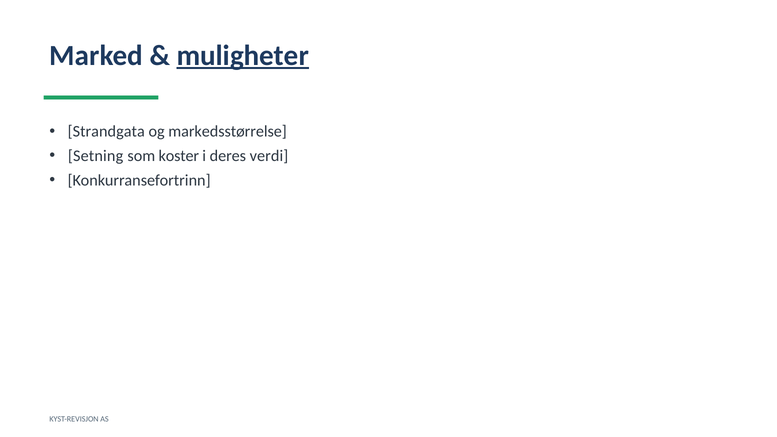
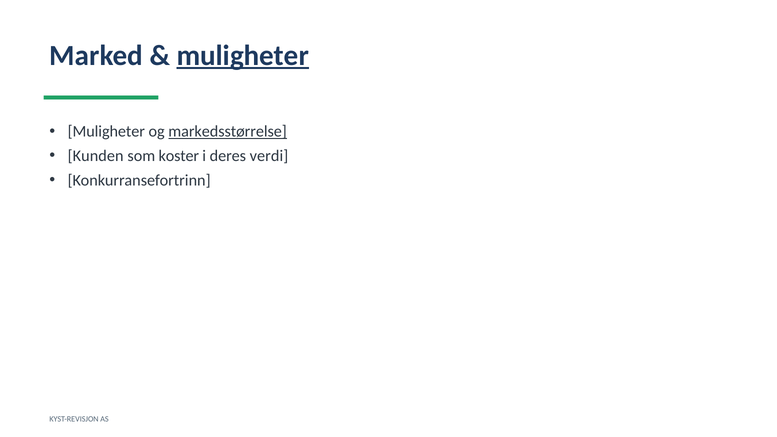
Strandgata: Strandgata -> Muligheter (106, 132)
markedsstørrelse underline: none -> present (228, 132)
Setning: Setning -> Kunden (96, 156)
